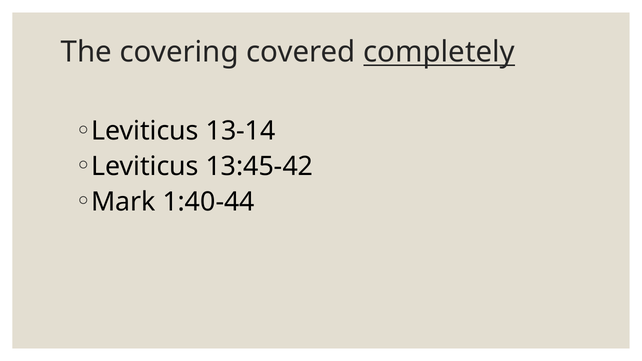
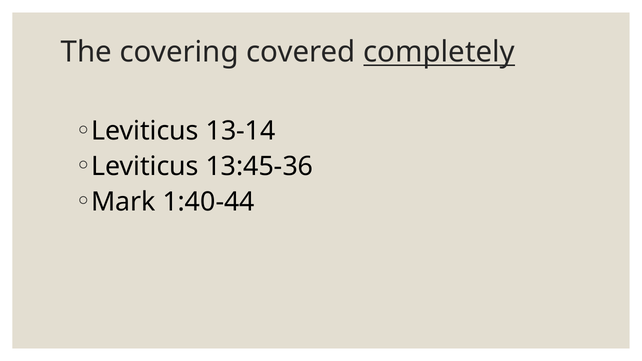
13:45-42: 13:45-42 -> 13:45-36 (259, 167)
